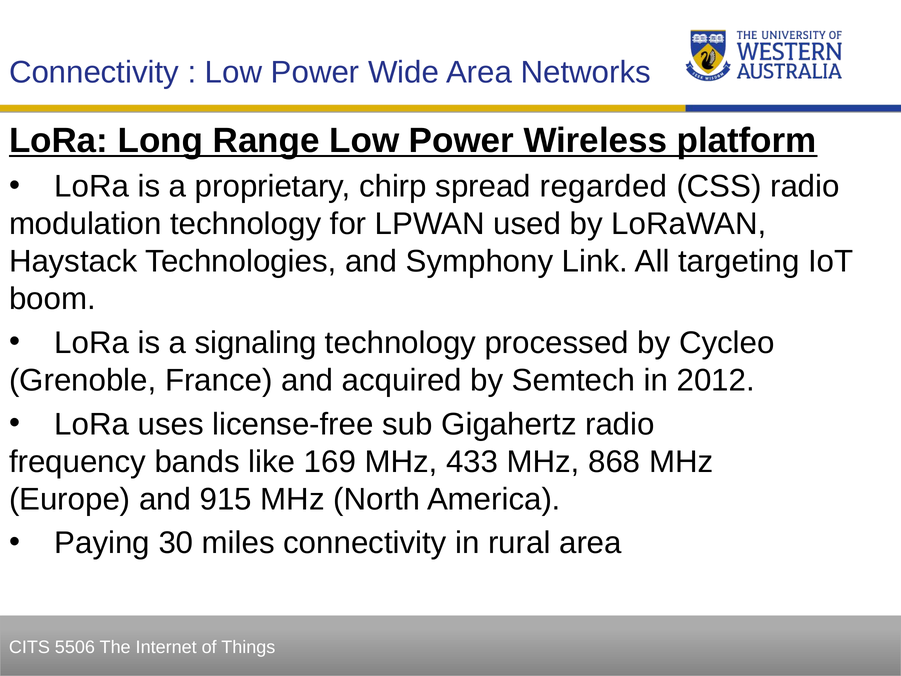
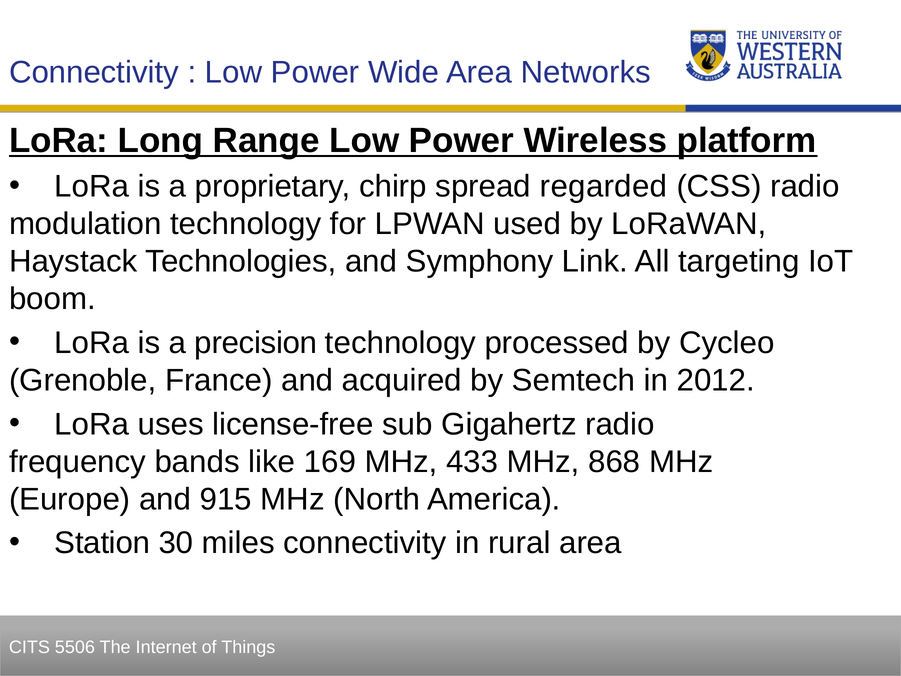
signaling: signaling -> precision (256, 343)
Paying: Paying -> Station (102, 543)
